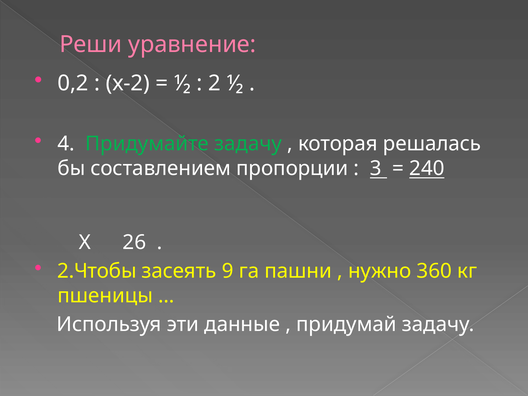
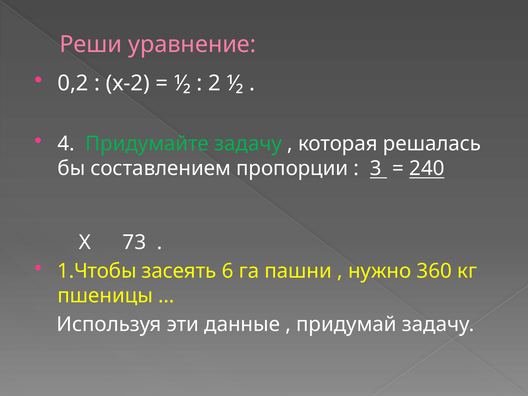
26: 26 -> 73 (134, 242)
2.Чтобы: 2.Чтобы -> 1.Чтобы (97, 271)
9: 9 -> 6 (228, 271)
